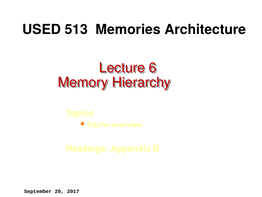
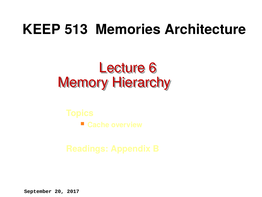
USED: USED -> KEEP (42, 30)
